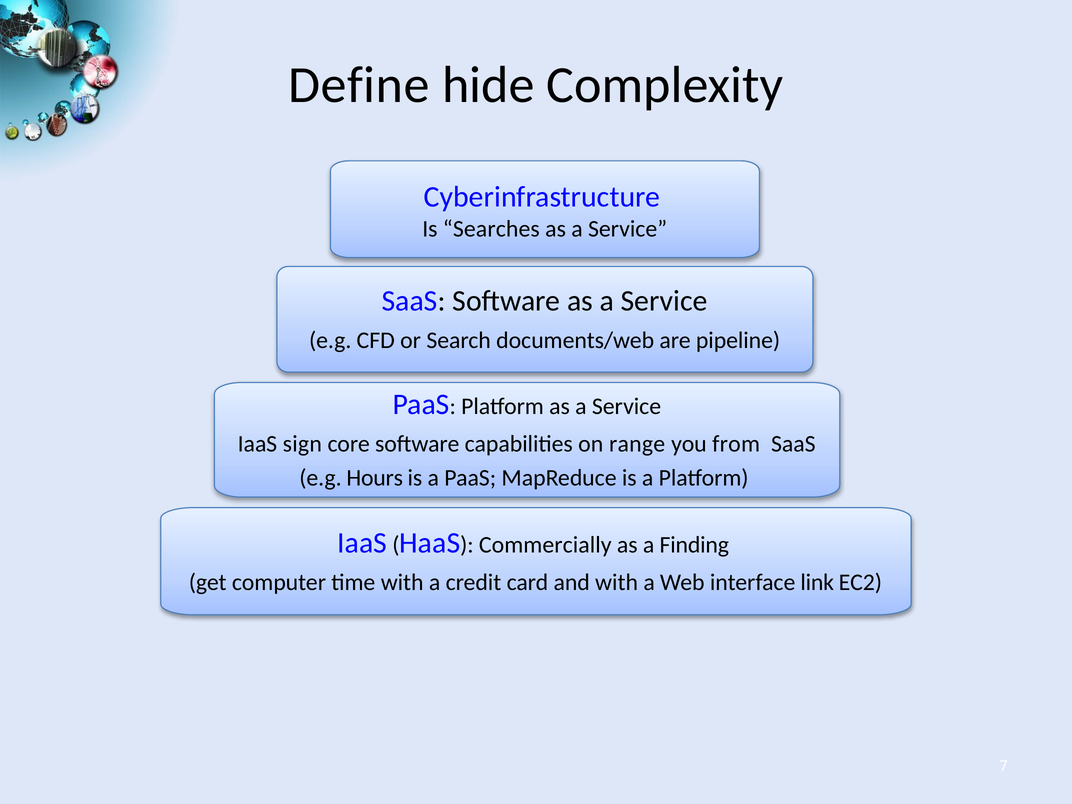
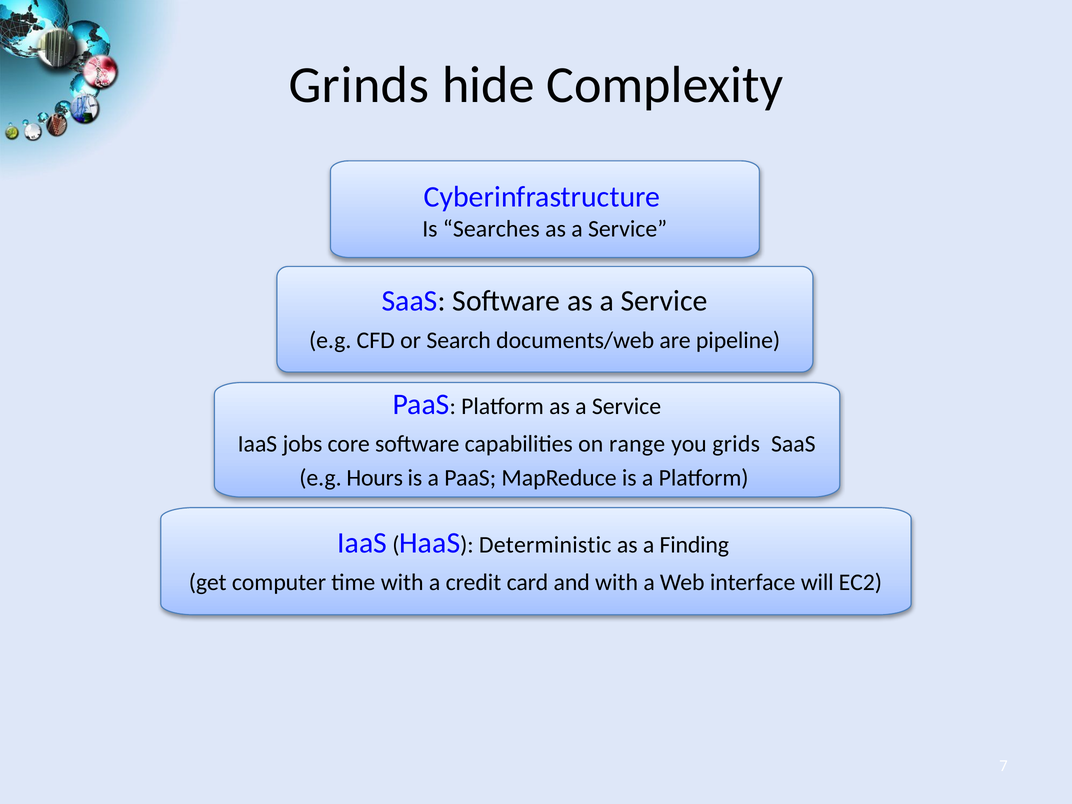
Define: Define -> Grinds (359, 85)
sign: sign -> jobs (302, 444)
from: from -> grids (736, 444)
Commercially: Commercially -> Deterministic (545, 545)
link: link -> will (817, 582)
